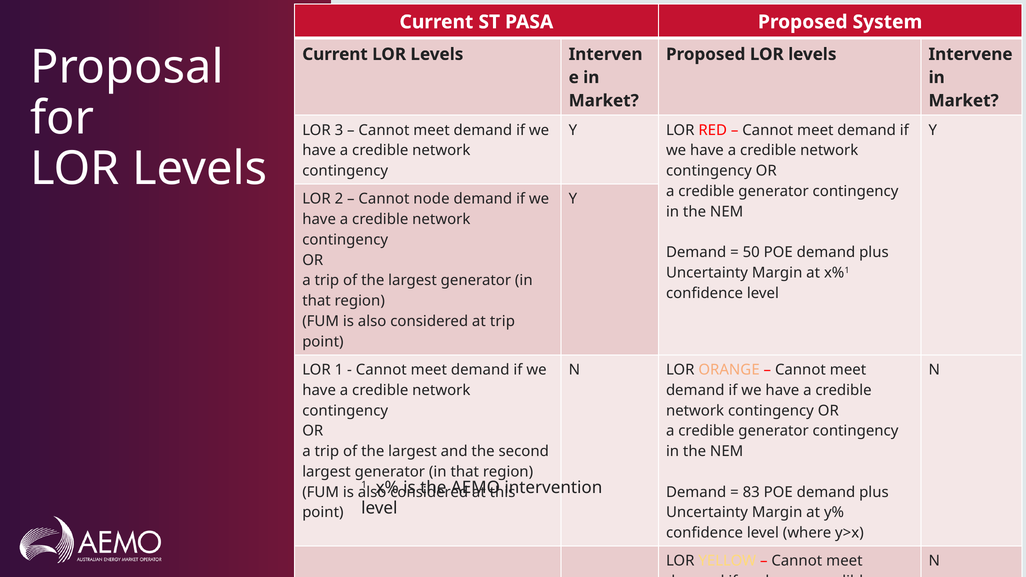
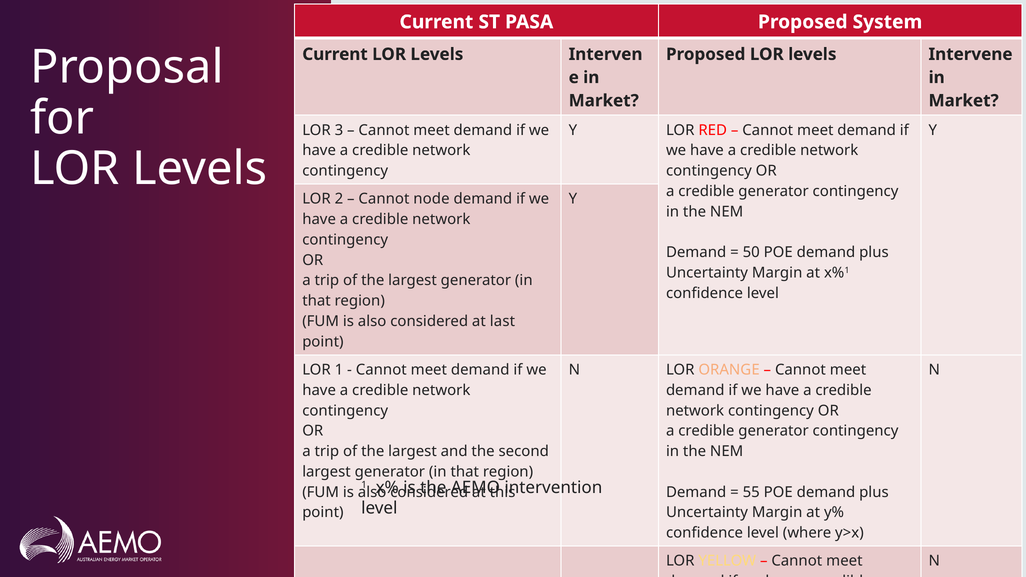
at trip: trip -> last (502, 321)
83: 83 -> 55 (751, 492)
